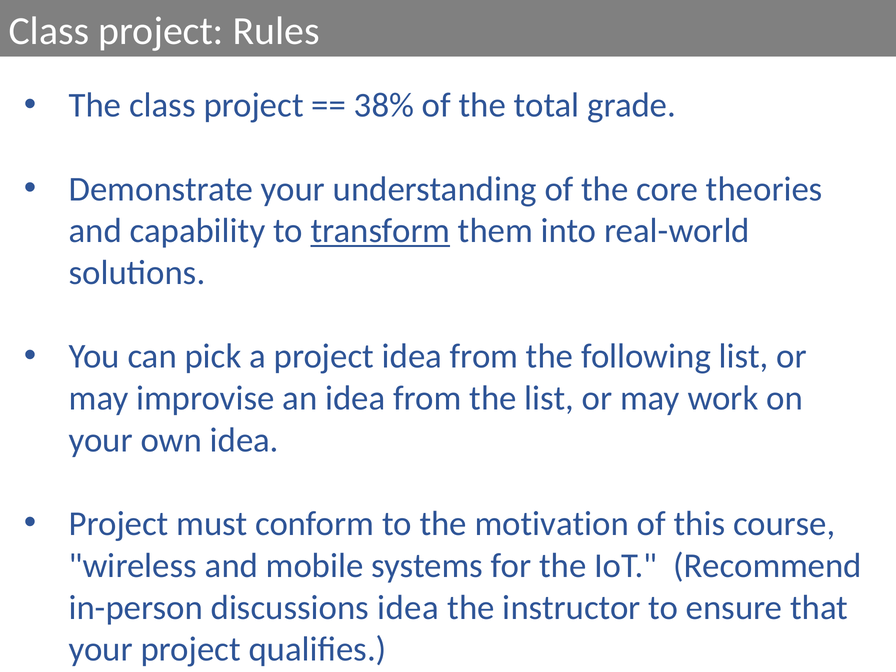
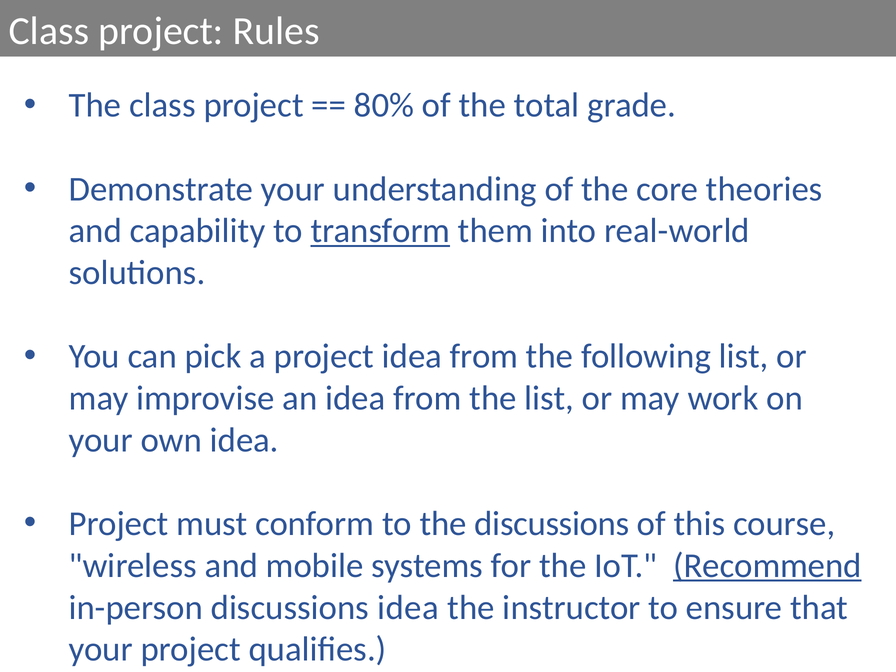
38%: 38% -> 80% (384, 105)
the motivation: motivation -> discussions (552, 524)
Recommend underline: none -> present (767, 566)
